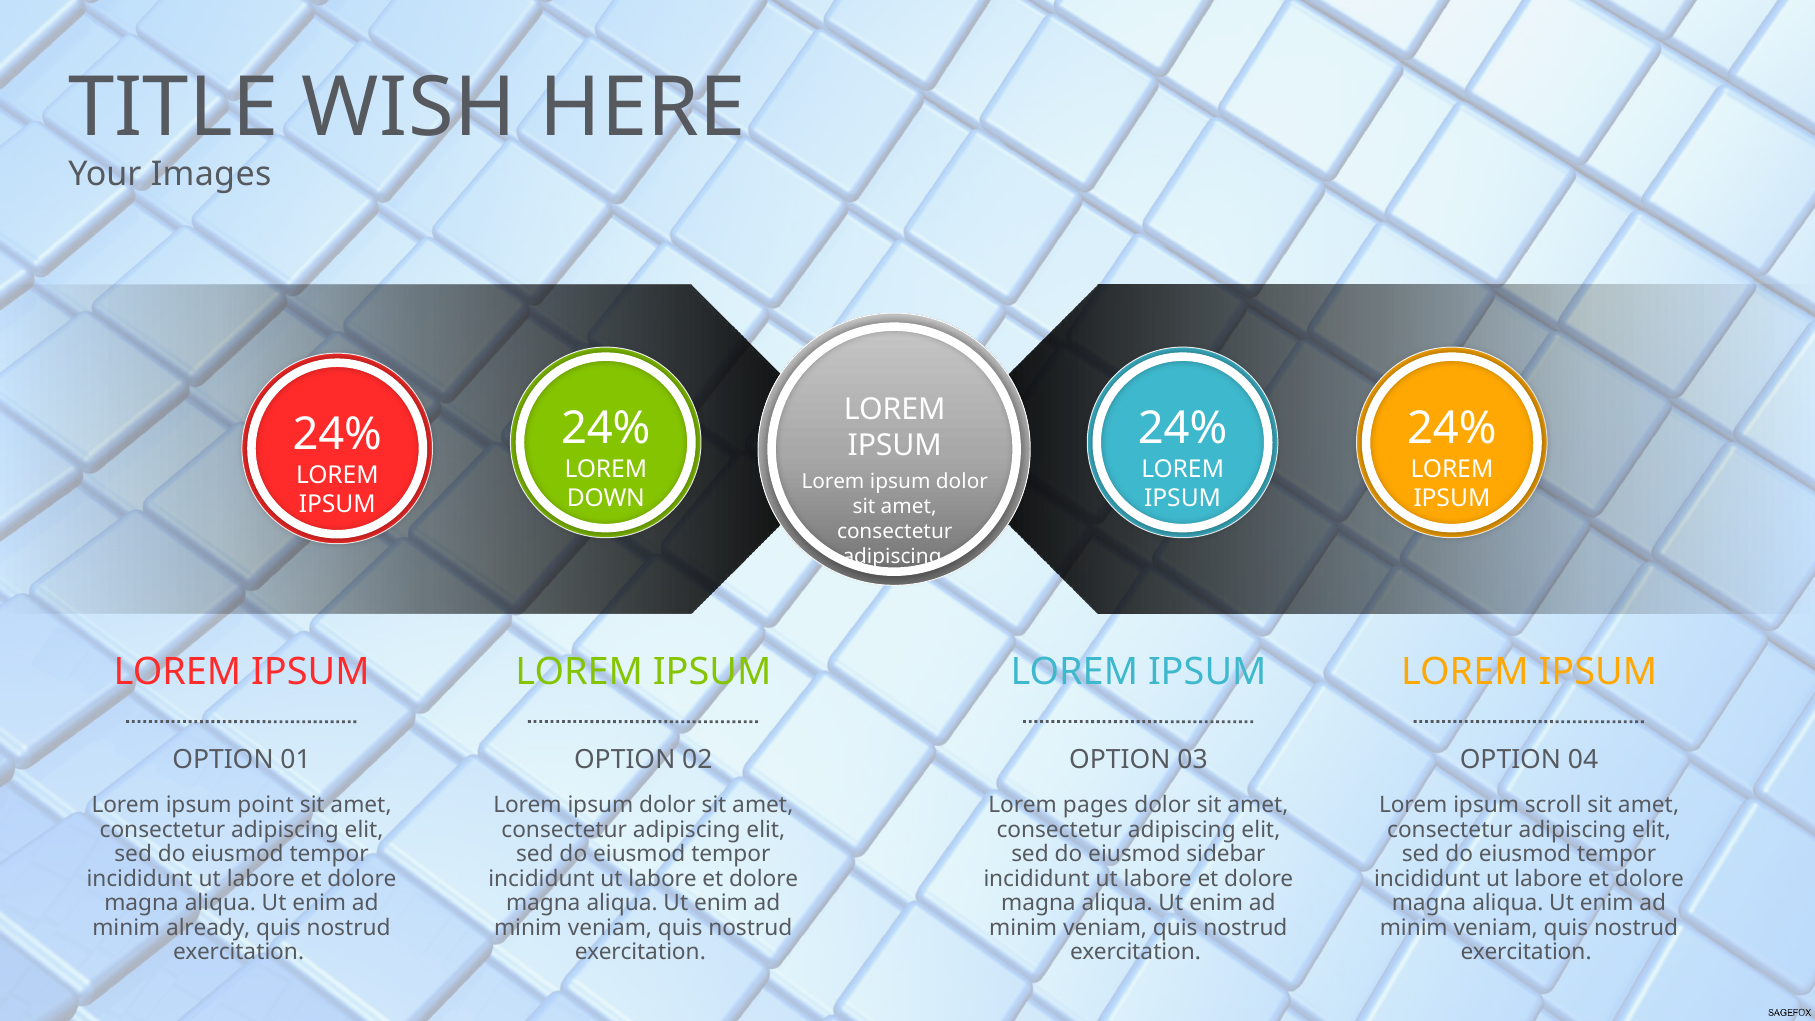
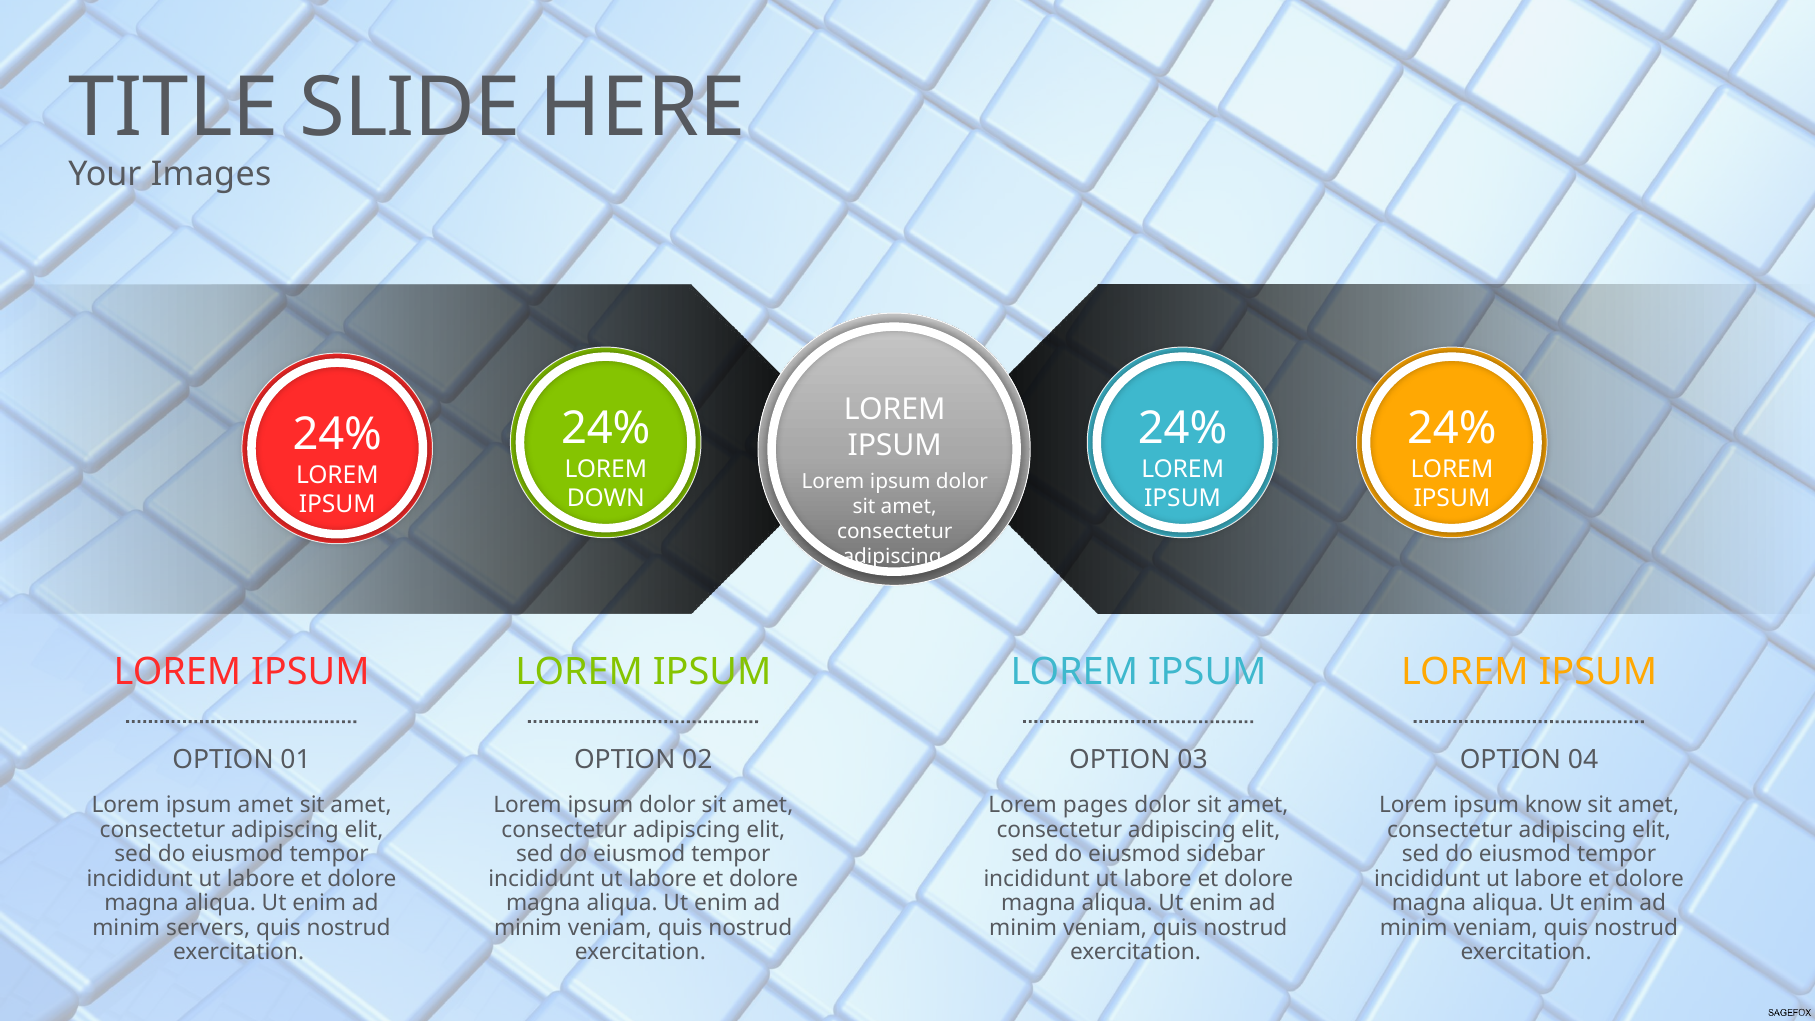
WISH: WISH -> SLIDE (410, 108)
ipsum point: point -> amet (266, 805)
scroll: scroll -> know (1553, 805)
already: already -> servers (208, 928)
